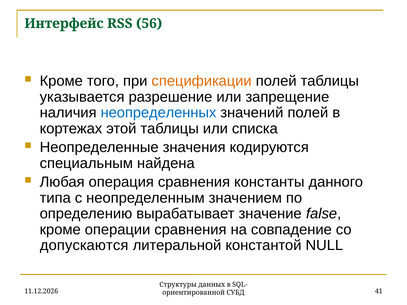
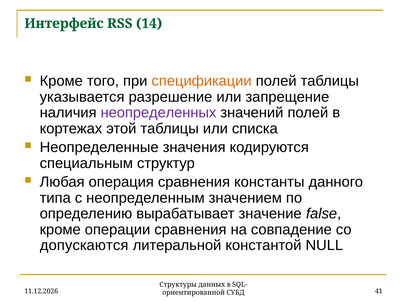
56: 56 -> 14 (149, 23)
неопределенных colour: blue -> purple (158, 113)
найдена: найдена -> структур (166, 163)
